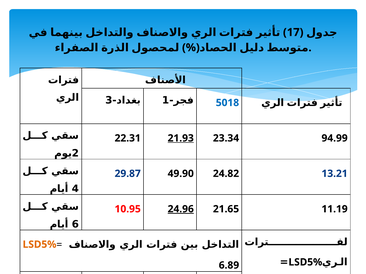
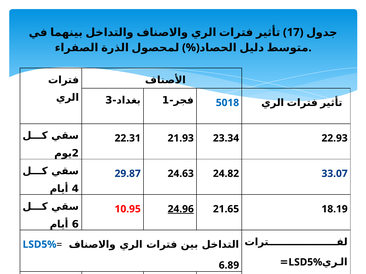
21.93 underline: present -> none (181, 138)
94.99: 94.99 -> 22.93 (335, 138)
49.90: 49.90 -> 24.63 (181, 174)
13.21: 13.21 -> 33.07 (335, 174)
11.19: 11.19 -> 18.19 (335, 209)
LSD5% colour: orange -> blue (40, 245)
